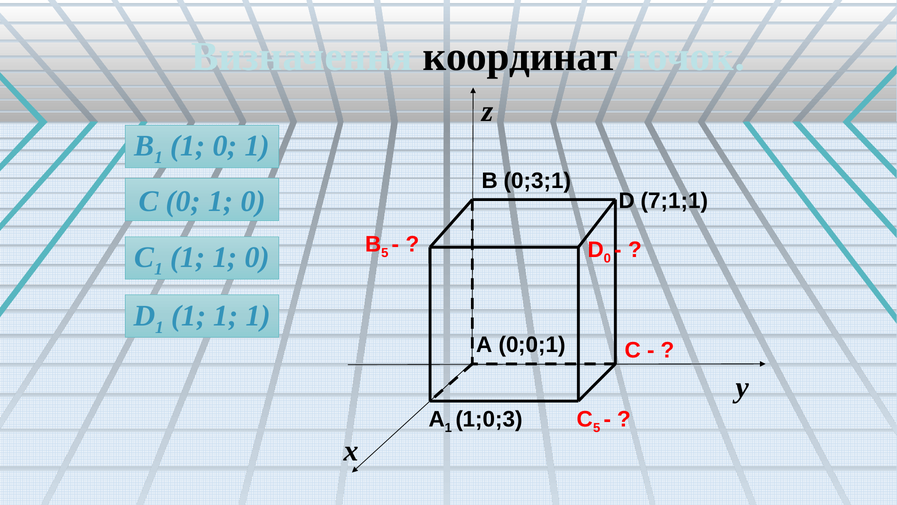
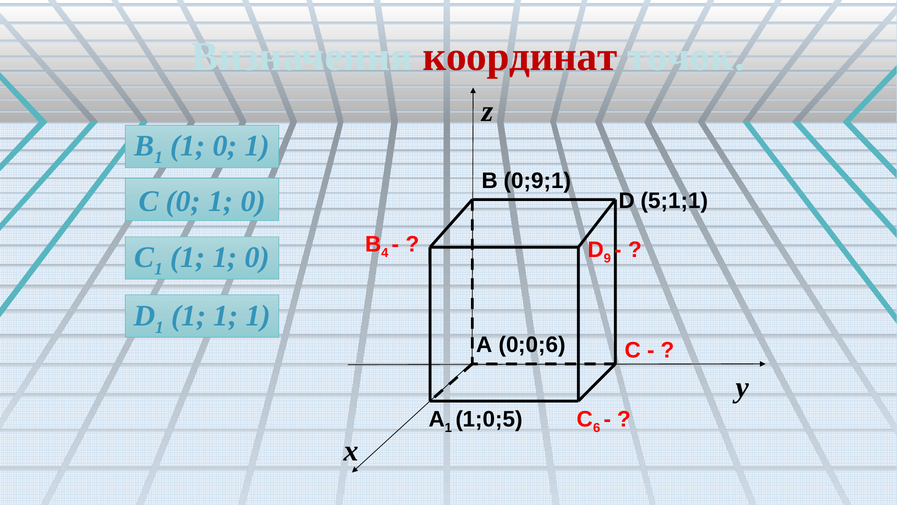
координат colour: black -> red (520, 57)
0;3;1: 0;3;1 -> 0;9;1 (538, 181)
7;1;1: 7;1;1 -> 5;1;1 (675, 201)
B 5: 5 -> 4 (385, 253)
D 0: 0 -> 9 (607, 258)
0;0;1: 0;0;1 -> 0;0;6 (532, 345)
1;0;3: 1;0;3 -> 1;0;5 (489, 419)
C 5: 5 -> 6 (597, 428)
